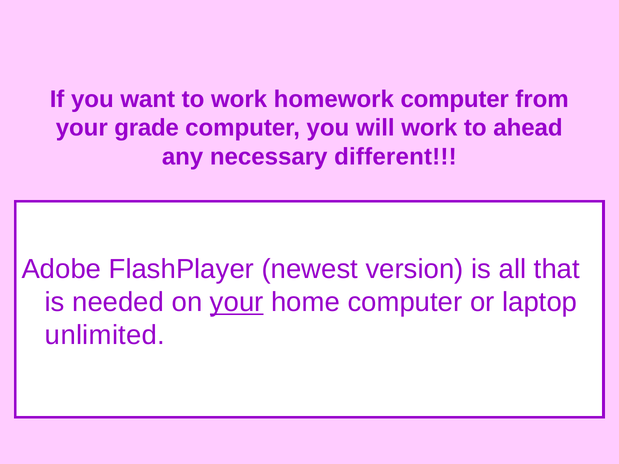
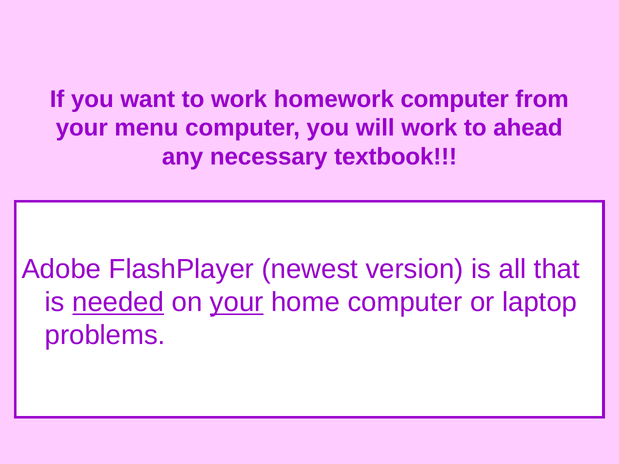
grade: grade -> menu (146, 128)
different: different -> textbook (396, 157)
needed underline: none -> present (118, 302)
unlimited: unlimited -> problems (105, 335)
